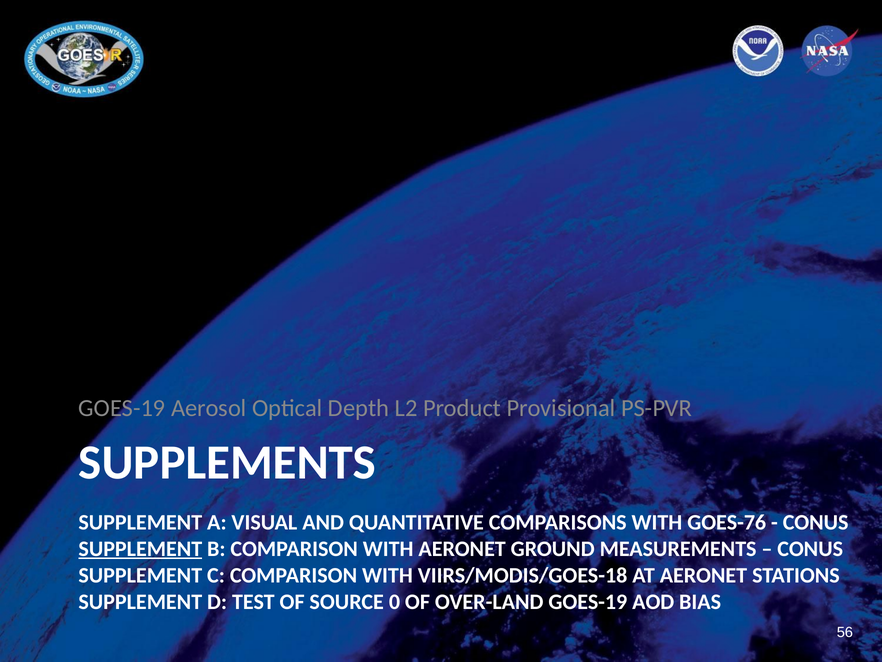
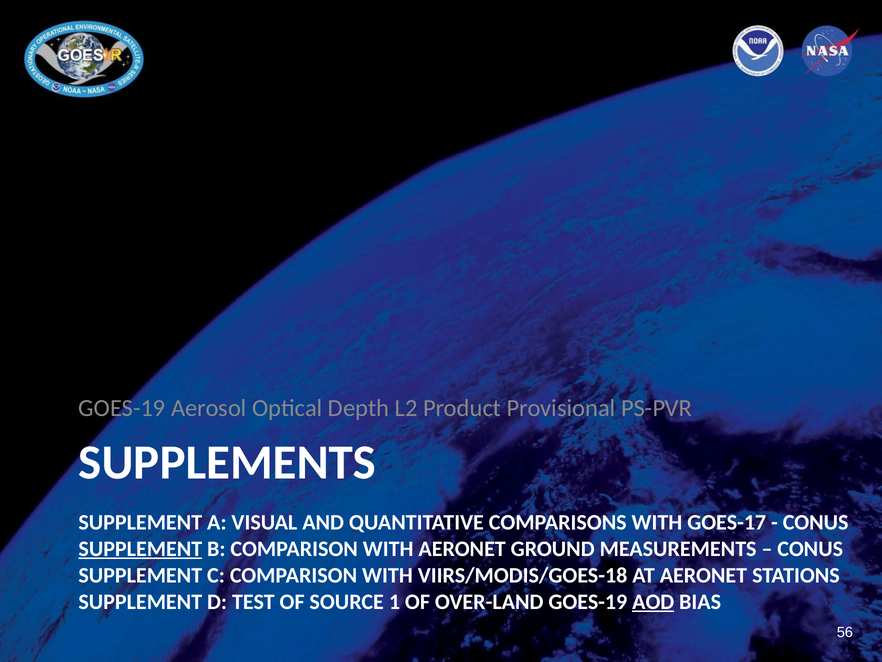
GOES-76: GOES-76 -> GOES-17 (727, 522)
0: 0 -> 1 (394, 601)
AOD underline: none -> present (653, 601)
